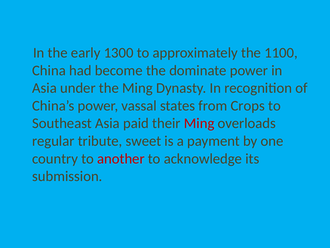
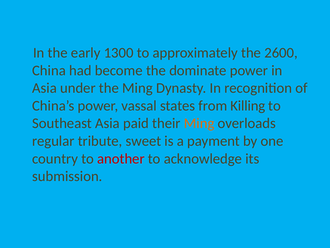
1100: 1100 -> 2600 (281, 53)
Crops: Crops -> Killing (248, 106)
Ming colour: red -> orange (199, 123)
